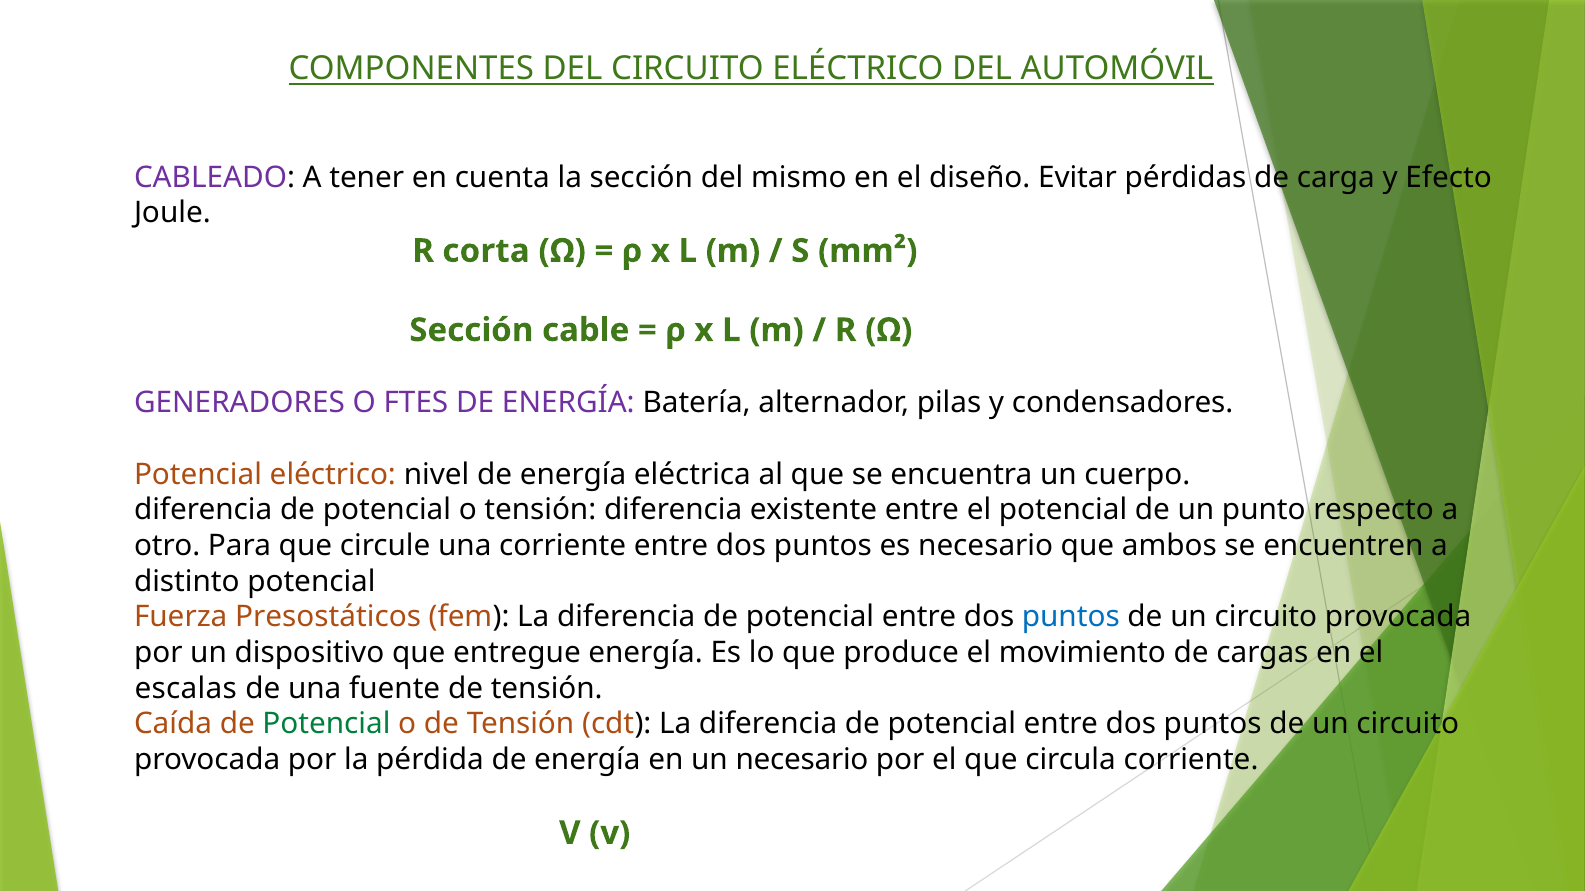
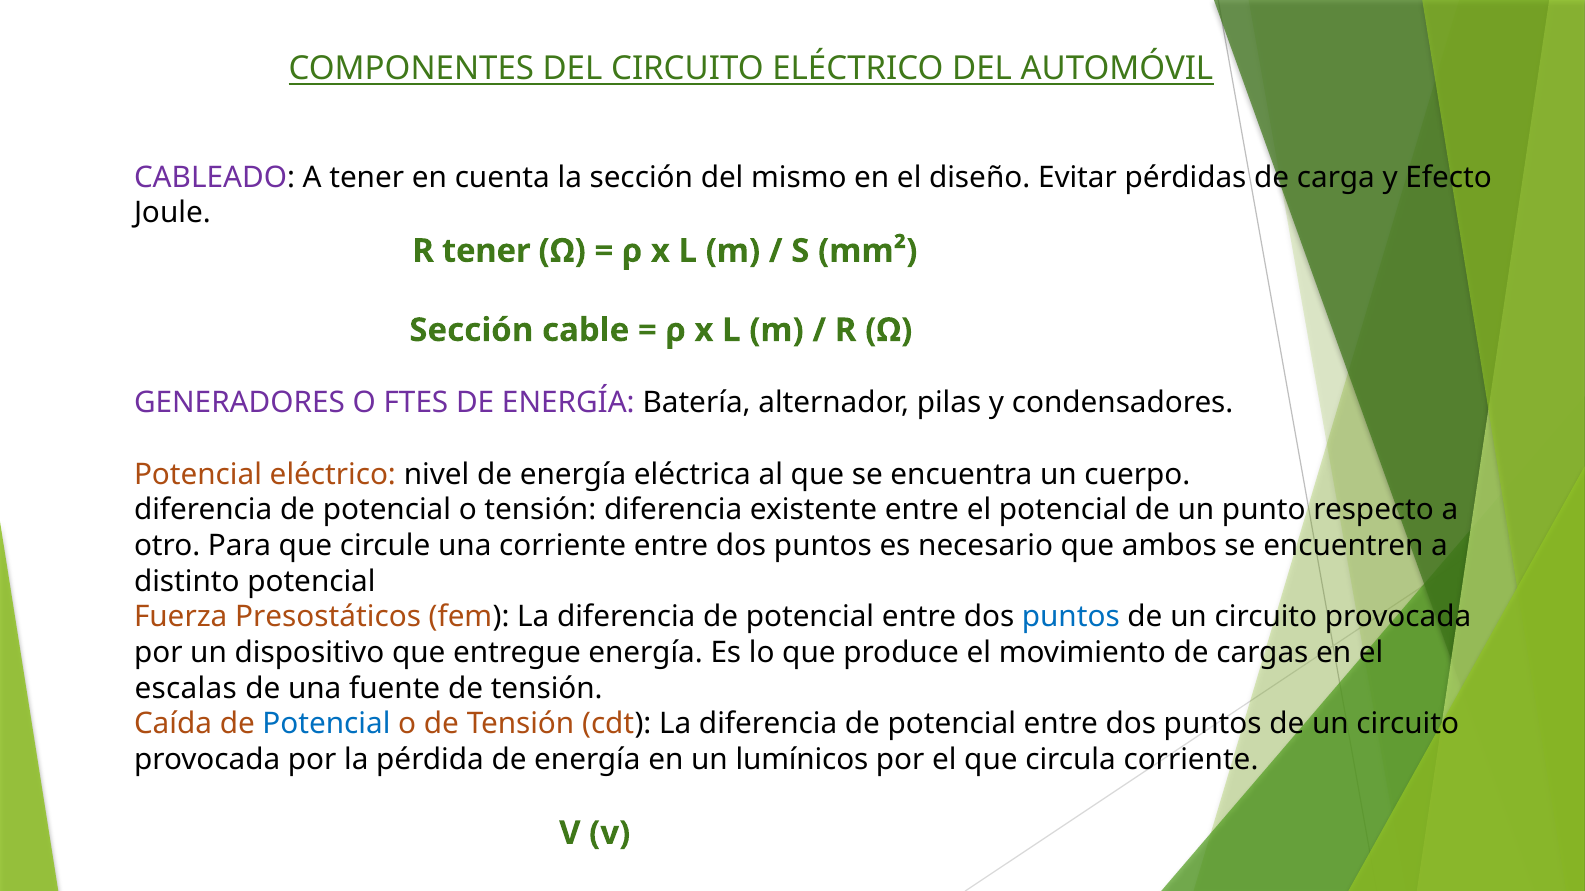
R corta: corta -> tener (486, 251)
Potencial colour: green -> blue (326, 724)
un necesario: necesario -> lumínicos (802, 760)
